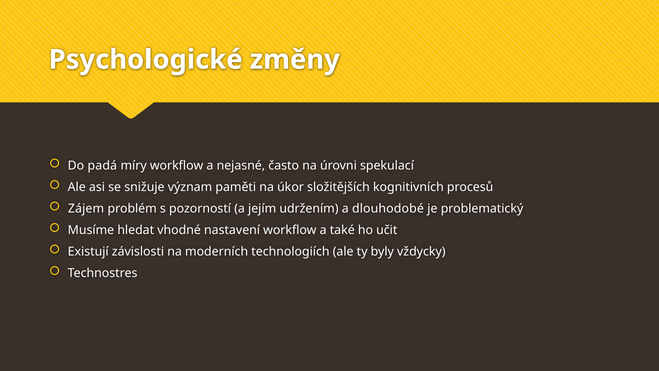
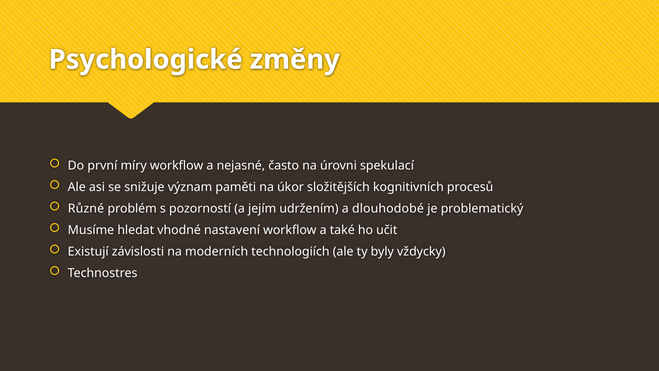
padá: padá -> první (102, 166)
Zájem: Zájem -> Různé (86, 209)
